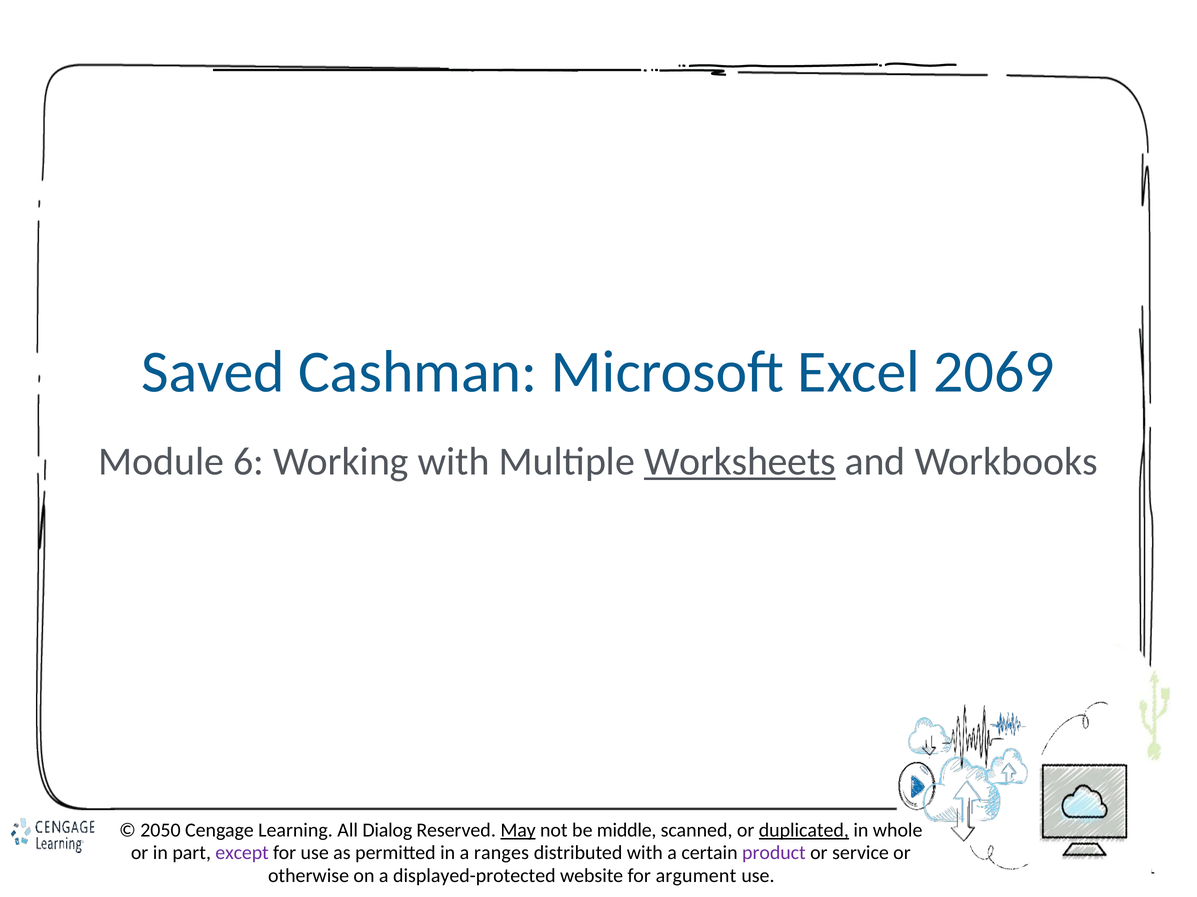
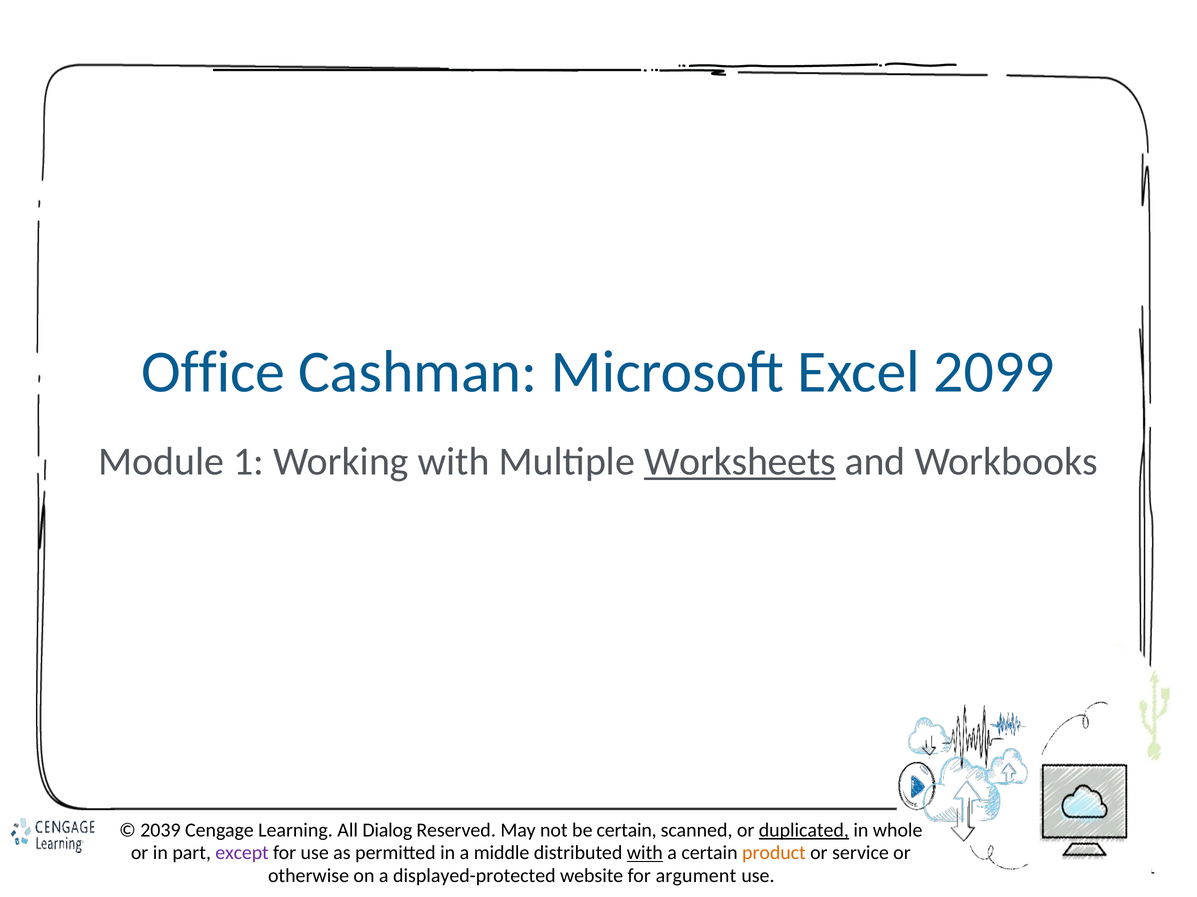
Saved: Saved -> Office (213, 372)
2069: 2069 -> 2099 (994, 372)
Module 6: 6 -> 1 (249, 462)
2050: 2050 -> 2039 (160, 831)
May underline: present -> none (518, 831)
be middle: middle -> certain (627, 831)
ranges: ranges -> middle (502, 854)
with underline: none -> present (645, 854)
product colour: purple -> orange (774, 854)
